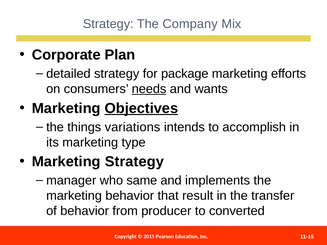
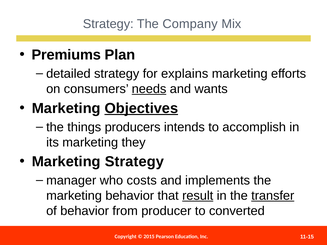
Corporate: Corporate -> Premiums (66, 55)
package: package -> explains (185, 74)
variations: variations -> producers (133, 127)
type: type -> they (134, 142)
same: same -> costs (142, 181)
result underline: none -> present (198, 196)
transfer underline: none -> present (273, 196)
